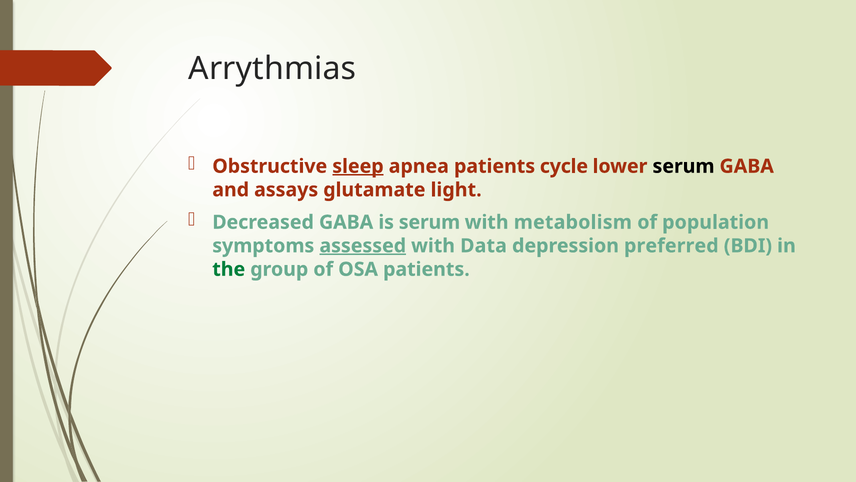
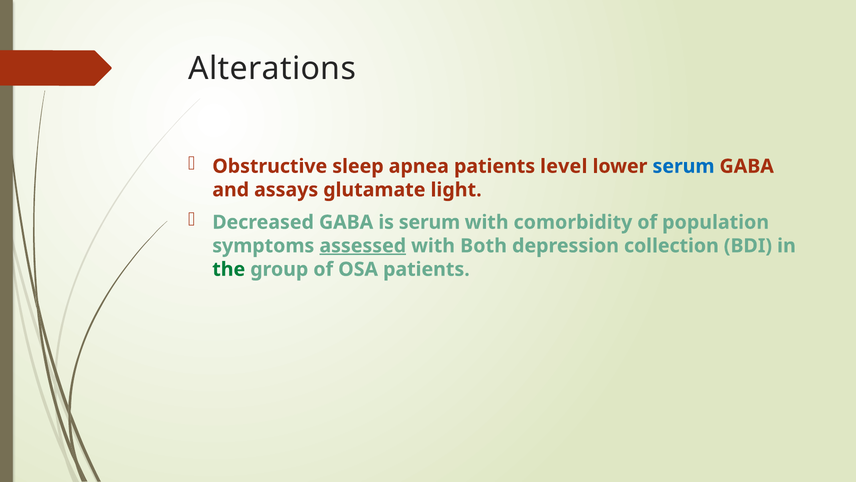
Arrythmias: Arrythmias -> Alterations (272, 69)
sleep underline: present -> none (358, 166)
cycle: cycle -> level (564, 166)
serum colour: black -> blue (684, 166)
metabolism: metabolism -> comorbidity (573, 222)
Data: Data -> Both (484, 246)
preferred: preferred -> collection (671, 246)
